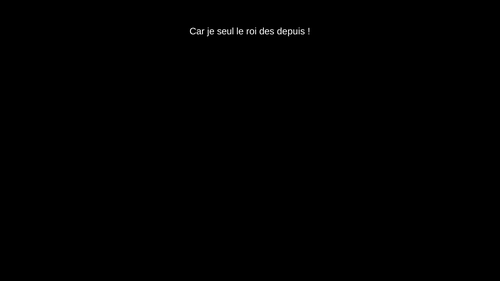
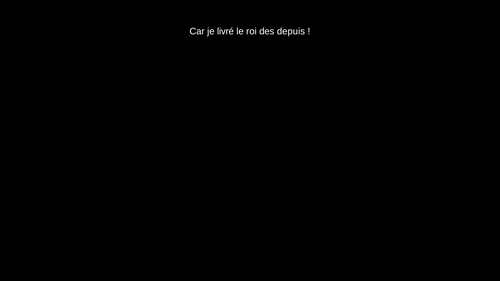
seul: seul -> livré (225, 31)
